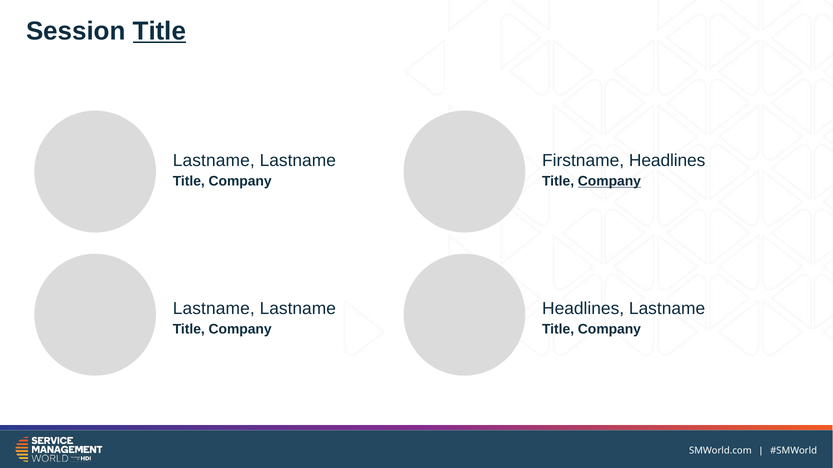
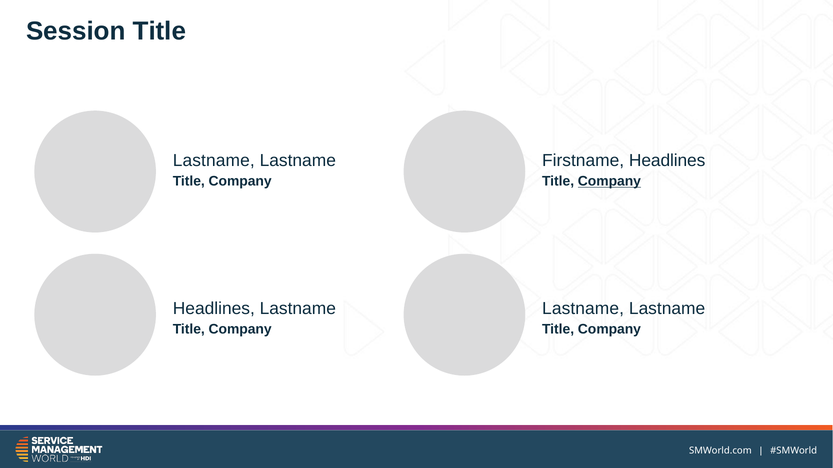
Title underline: present -> none (159, 31)
Lastname: Lastname -> Headlines (214, 309)
Headlines: Headlines -> Lastname (583, 309)
